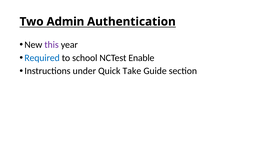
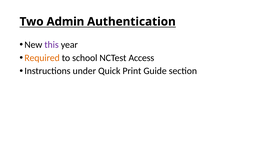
Required colour: blue -> orange (42, 58)
Enable: Enable -> Access (141, 58)
Take: Take -> Print (132, 71)
